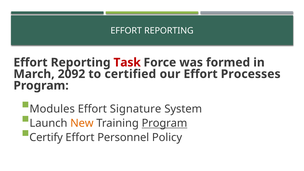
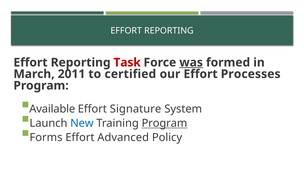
was underline: none -> present (191, 62)
2092: 2092 -> 2011 (71, 74)
Modules: Modules -> Available (52, 109)
New colour: orange -> blue (82, 123)
Certify: Certify -> Forms (46, 137)
Personnel: Personnel -> Advanced (123, 137)
